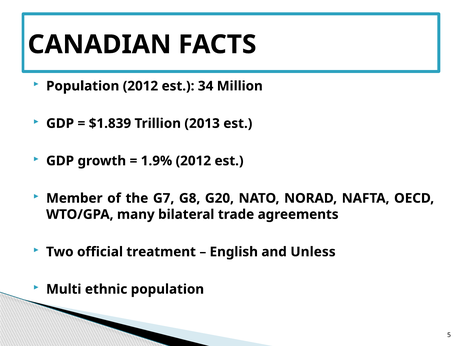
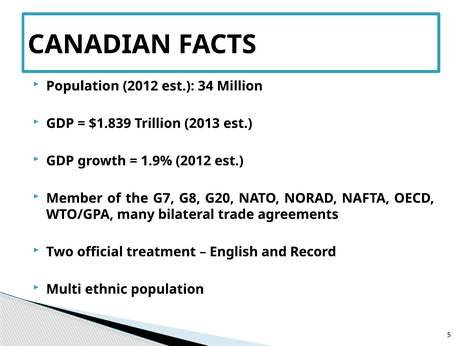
Unless: Unless -> Record (313, 252)
